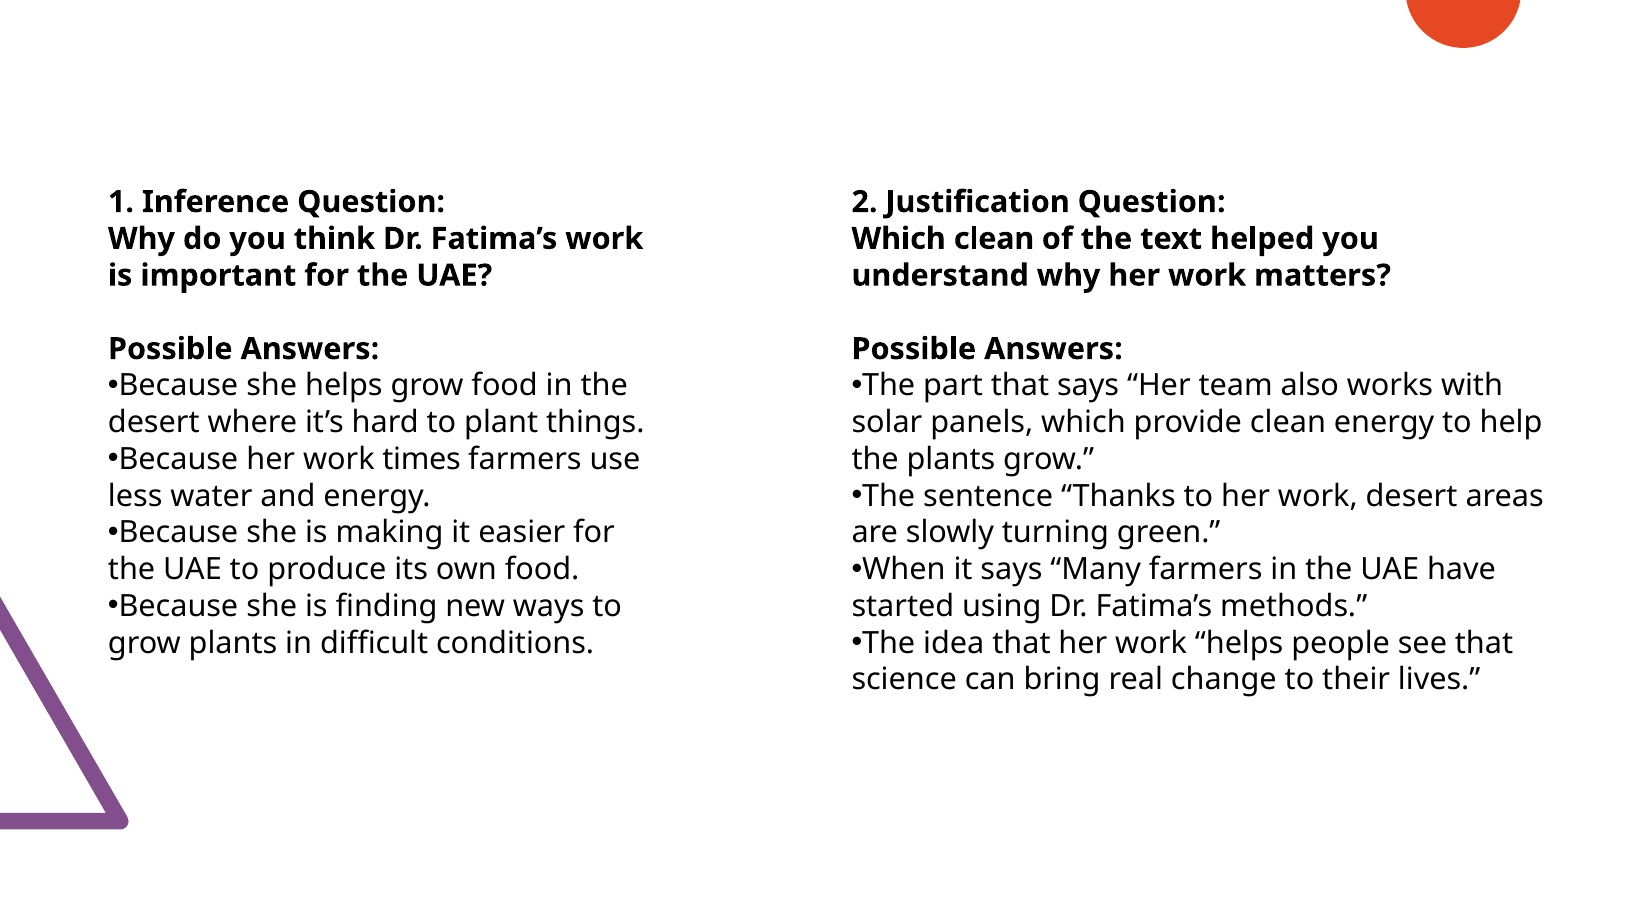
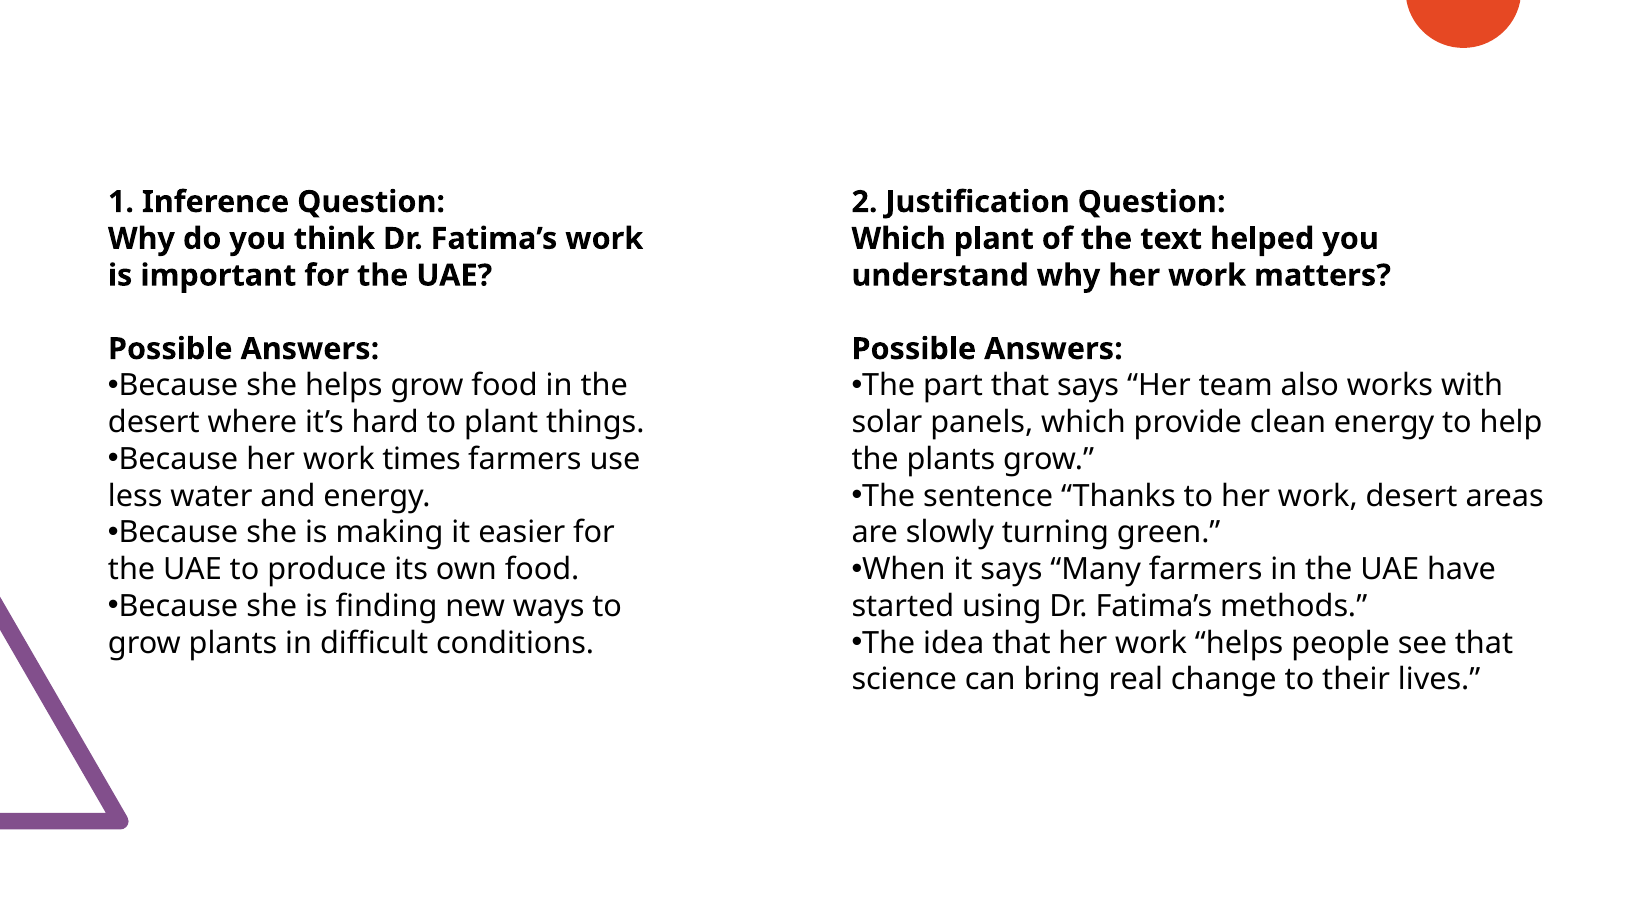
Which clean: clean -> plant (994, 239)
